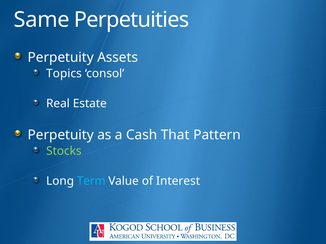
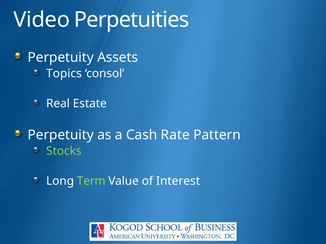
Same: Same -> Video (42, 20)
That: That -> Rate (175, 135)
Term colour: light blue -> light green (91, 181)
